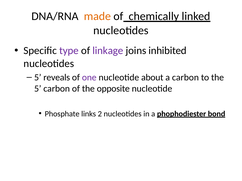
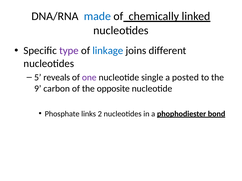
made colour: orange -> blue (97, 16)
linkage colour: purple -> blue (108, 51)
inhibited: inhibited -> different (168, 51)
about: about -> single (152, 78)
a carbon: carbon -> posted (185, 78)
5: 5 -> 9 (38, 89)
